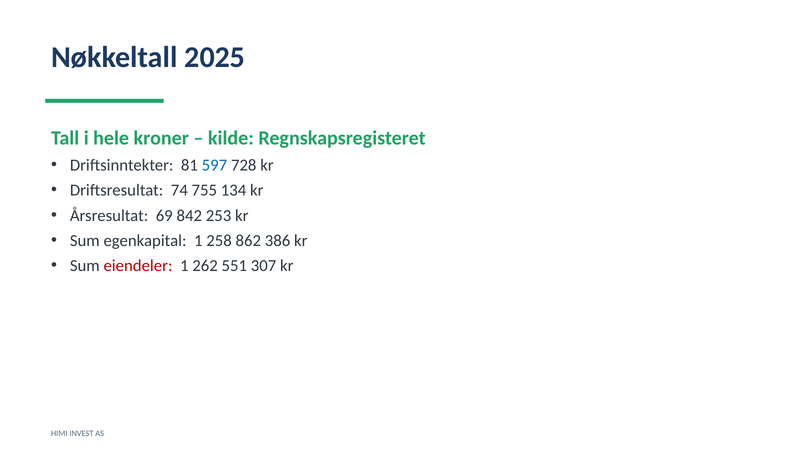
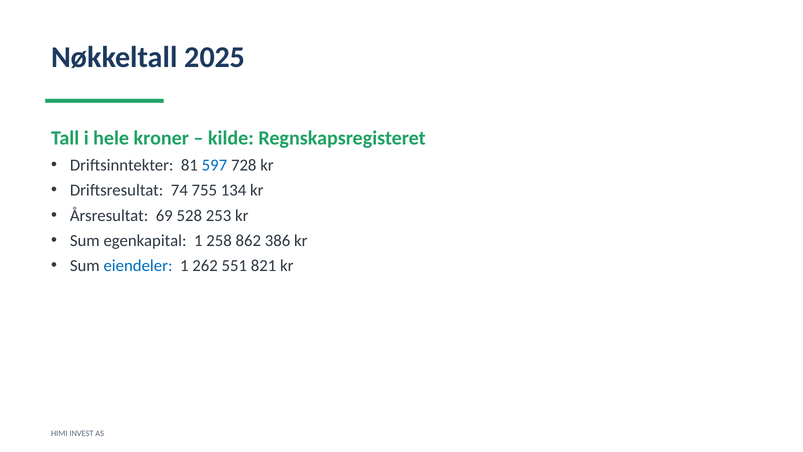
842: 842 -> 528 (189, 215)
eiendeler colour: red -> blue (138, 266)
307: 307 -> 821 (264, 266)
